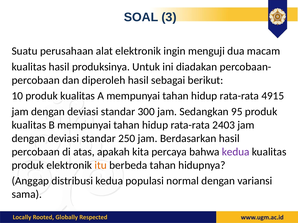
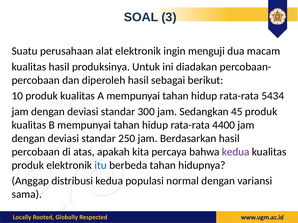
4915: 4915 -> 5434 (273, 96)
95: 95 -> 45 (237, 112)
2403: 2403 -> 4400 (224, 125)
itu colour: orange -> blue (101, 166)
